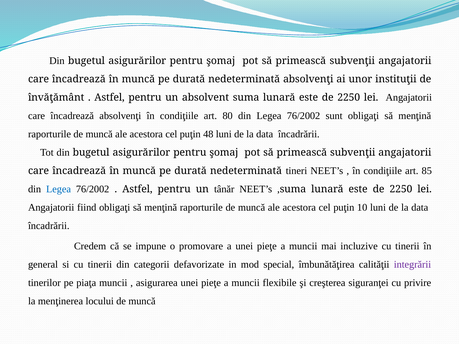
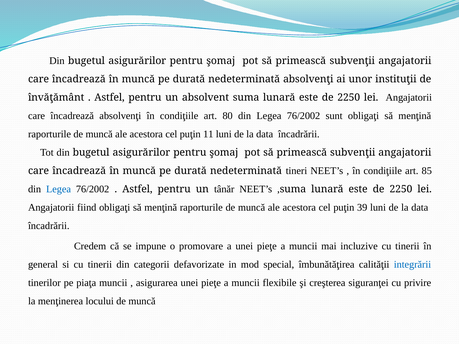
48: 48 -> 11 (208, 134)
10: 10 -> 39 (362, 208)
integrării colour: purple -> blue (412, 265)
